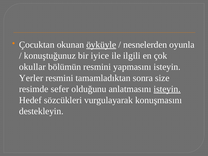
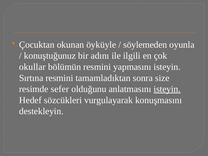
öyküyle underline: present -> none (101, 45)
nesnelerden: nesnelerden -> söylemeden (145, 45)
iyice: iyice -> adını (100, 56)
Yerler: Yerler -> Sırtına (31, 78)
